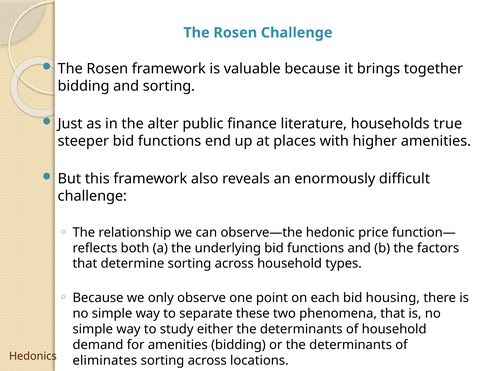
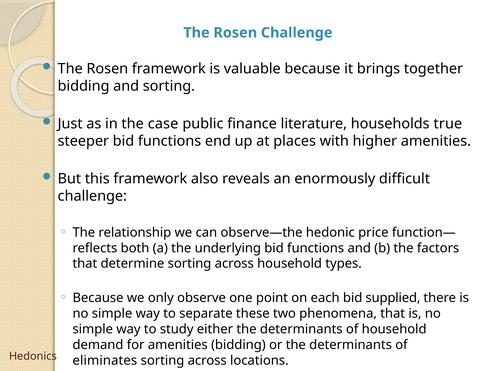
alter: alter -> case (163, 124)
housing: housing -> supplied (393, 298)
